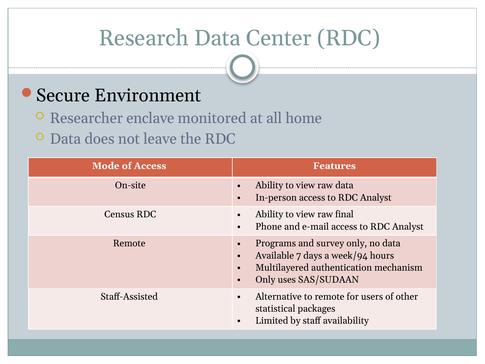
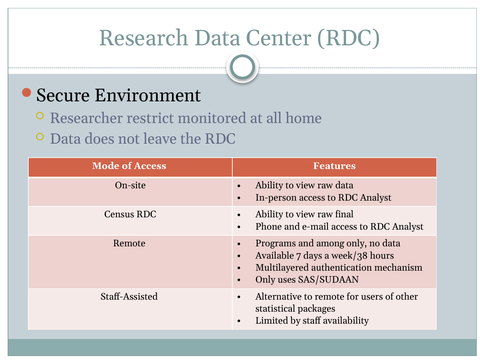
enclave: enclave -> restrict (150, 118)
survey: survey -> among (330, 243)
week/94: week/94 -> week/38 (350, 255)
